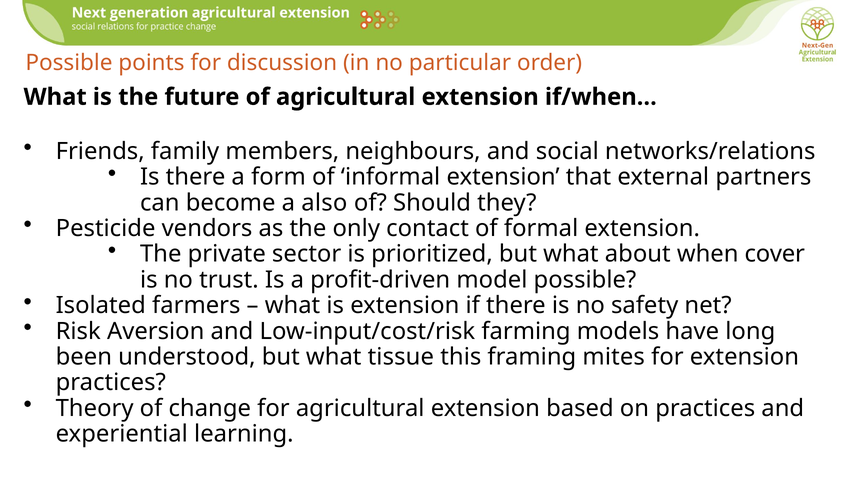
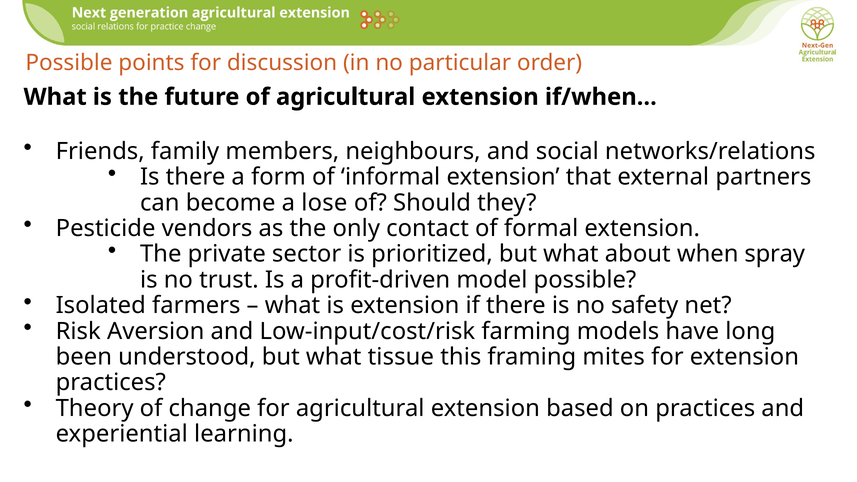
also: also -> lose (324, 203)
cover: cover -> spray (775, 254)
